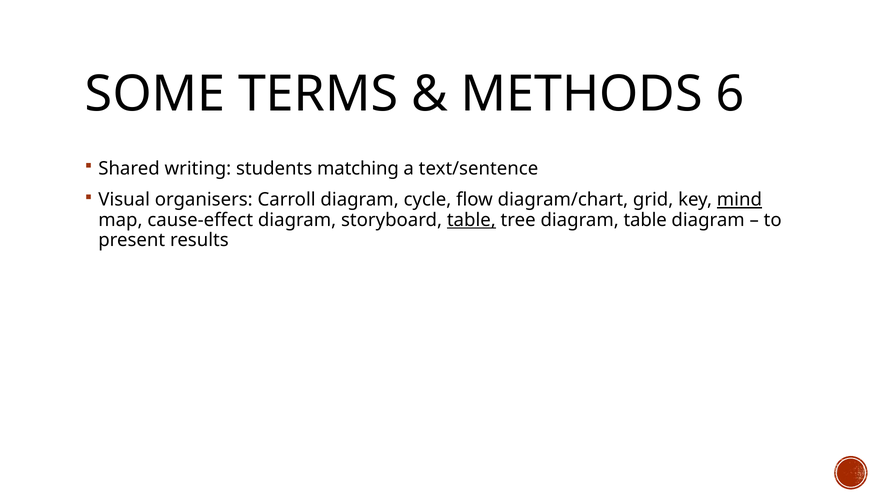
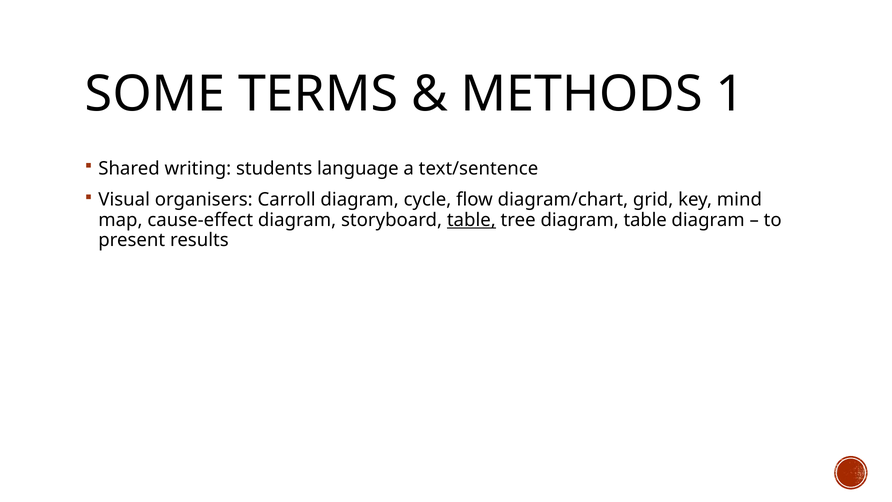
6: 6 -> 1 (730, 94)
matching: matching -> language (358, 168)
mind underline: present -> none (739, 200)
